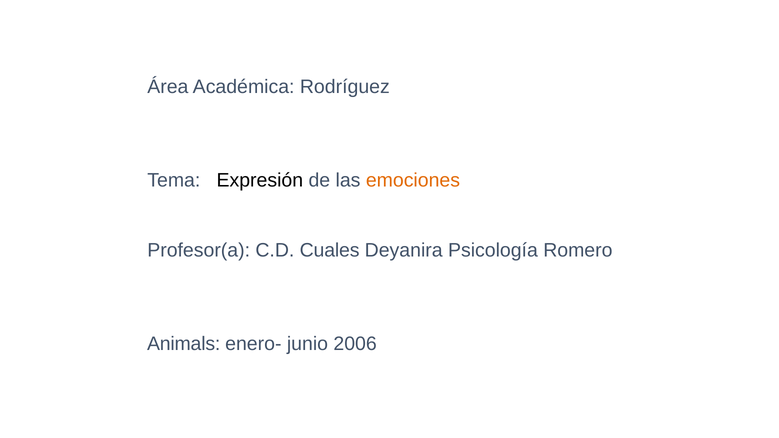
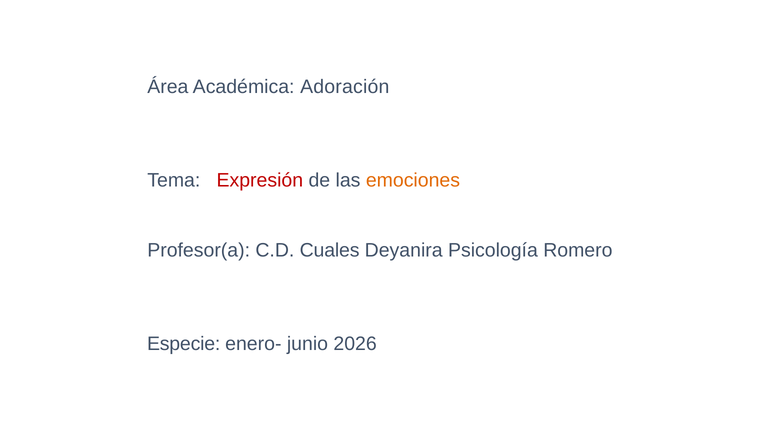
Rodríguez: Rodríguez -> Adoración (345, 87)
Expresión colour: black -> red (260, 180)
Animals: Animals -> Especie (184, 344)
2006: 2006 -> 2026 (355, 344)
